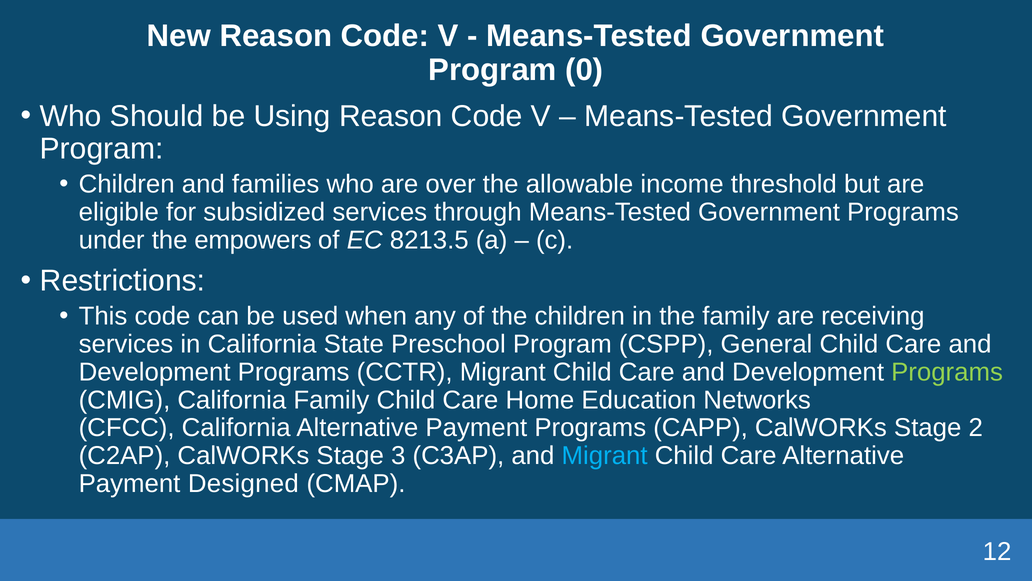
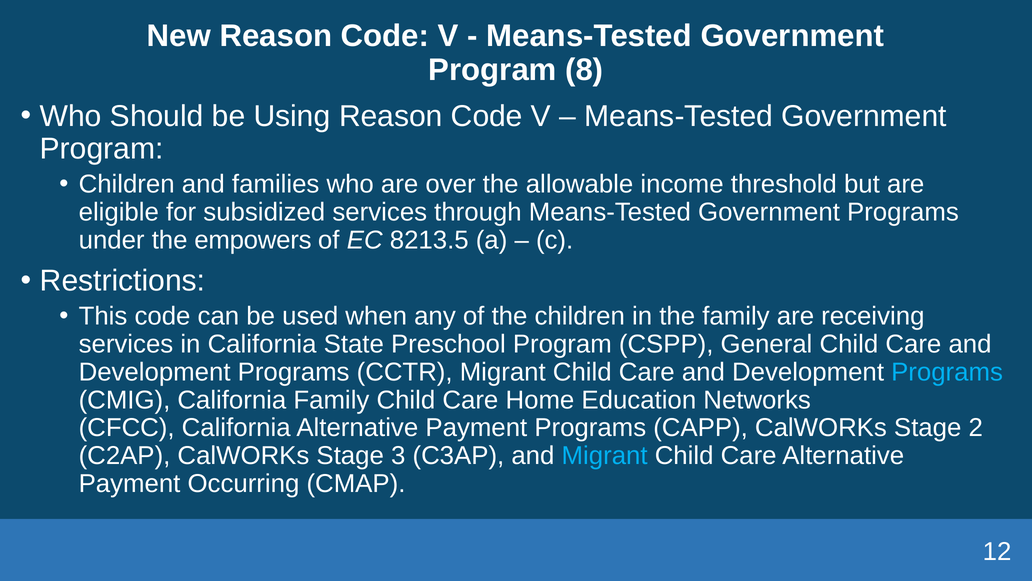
0: 0 -> 8 (584, 70)
Programs colour: light green -> light blue (947, 372)
Designed: Designed -> Occurring (243, 483)
